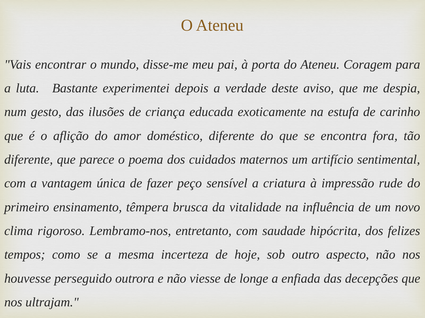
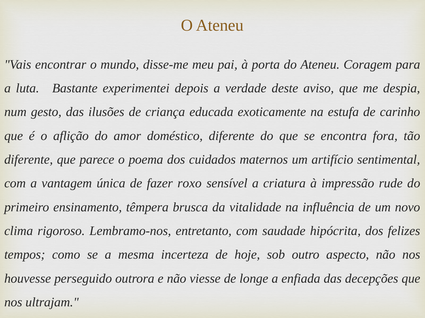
peço: peço -> roxo (190, 184)
